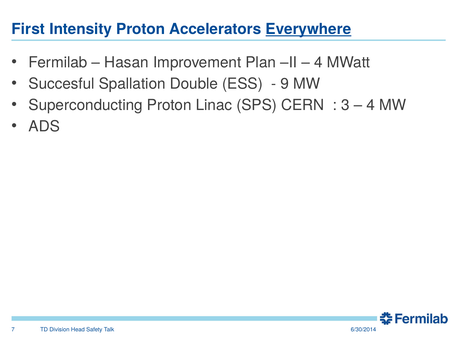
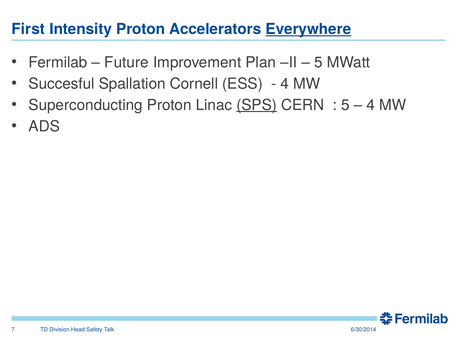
Hasan: Hasan -> Future (127, 62)
4: 4 -> 5 (318, 62)
Double: Double -> Cornell (194, 84)
9: 9 -> 4 (285, 84)
SPS underline: none -> present (257, 105)
3: 3 -> 5 (345, 105)
